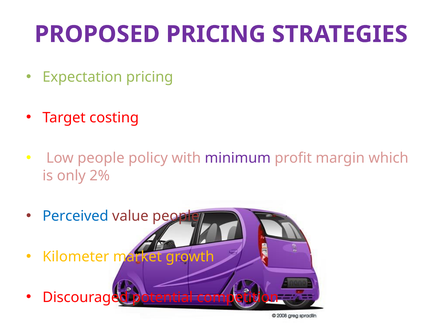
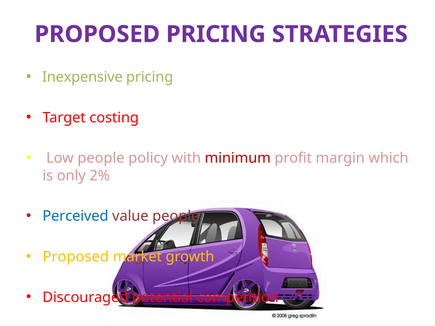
Expectation: Expectation -> Inexpensive (82, 77)
minimum colour: purple -> red (238, 158)
Kilometer: Kilometer -> Proposed (76, 257)
